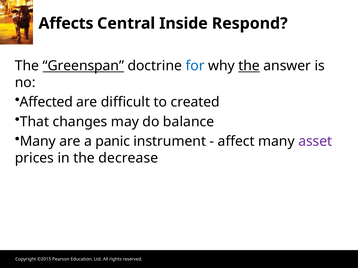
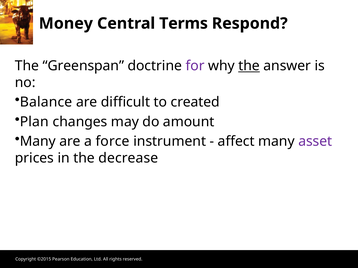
Affects: Affects -> Money (66, 23)
Inside: Inside -> Terms (184, 23)
Greenspan underline: present -> none (83, 66)
for colour: blue -> purple (195, 66)
Affected: Affected -> Balance (46, 102)
That: That -> Plan (34, 122)
balance: balance -> amount (189, 122)
panic: panic -> force (113, 142)
